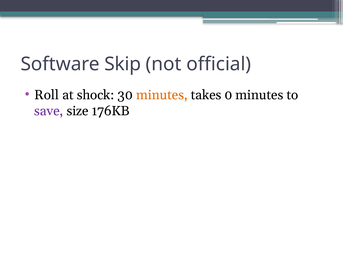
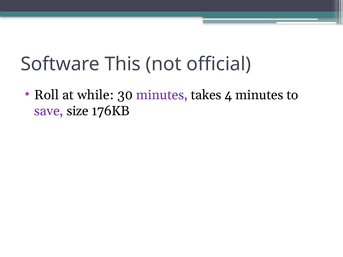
Skip: Skip -> This (123, 64)
shock: shock -> while (96, 95)
minutes colour: orange -> purple (162, 95)
0: 0 -> 4 (228, 95)
